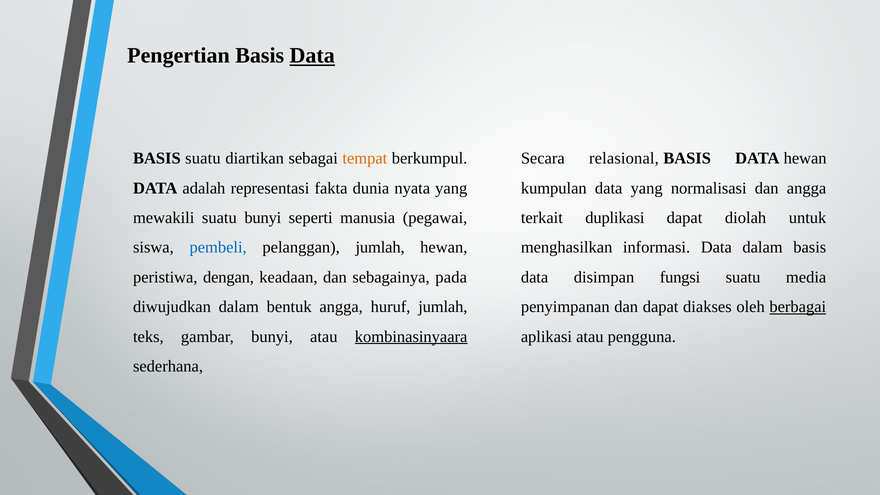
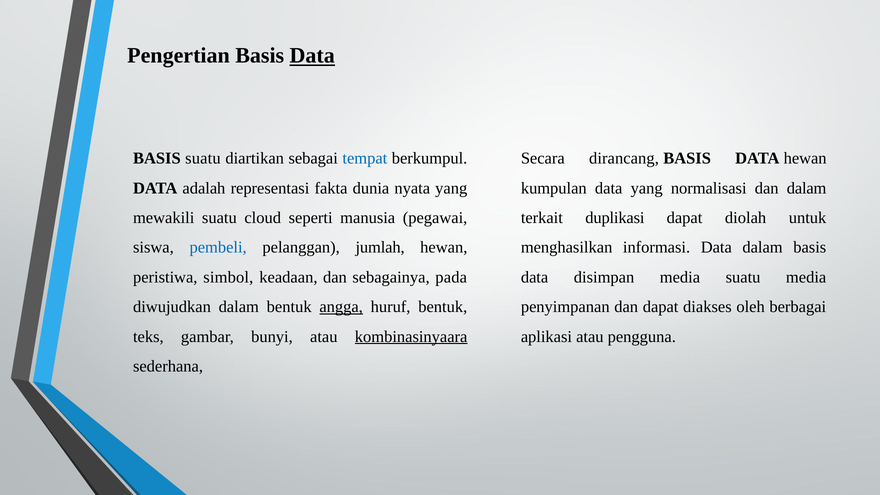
tempat colour: orange -> blue (365, 158)
relasional: relasional -> dirancang (624, 158)
dan angga: angga -> dalam (807, 188)
suatu bunyi: bunyi -> cloud (263, 218)
dengan: dengan -> simbol (228, 277)
disimpan fungsi: fungsi -> media (680, 277)
angga underline: none -> present (341, 307)
huruf jumlah: jumlah -> bentuk (443, 307)
berbagai underline: present -> none (798, 307)
